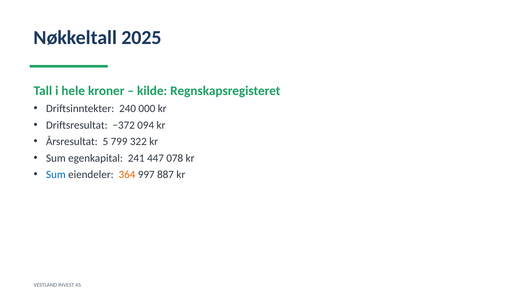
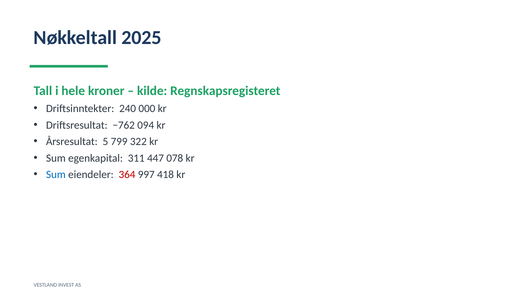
−372: −372 -> −762 (124, 125)
241: 241 -> 311 (136, 158)
364 colour: orange -> red (127, 175)
887: 887 -> 418 (166, 175)
